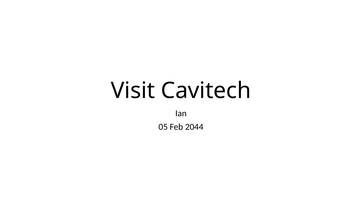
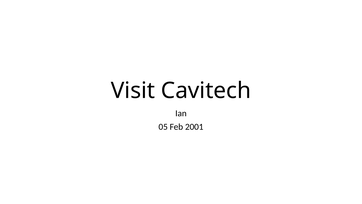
2044: 2044 -> 2001 (194, 127)
